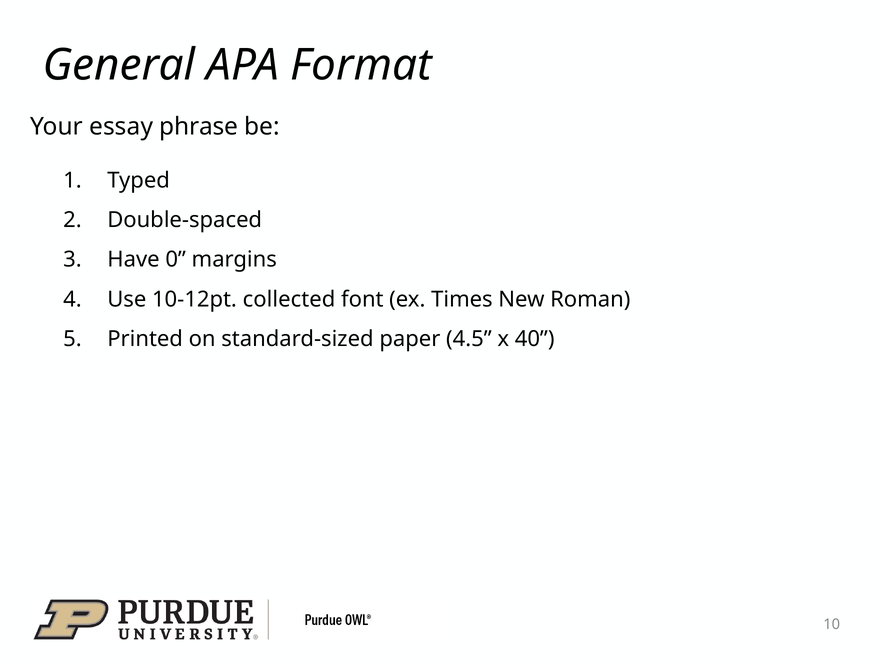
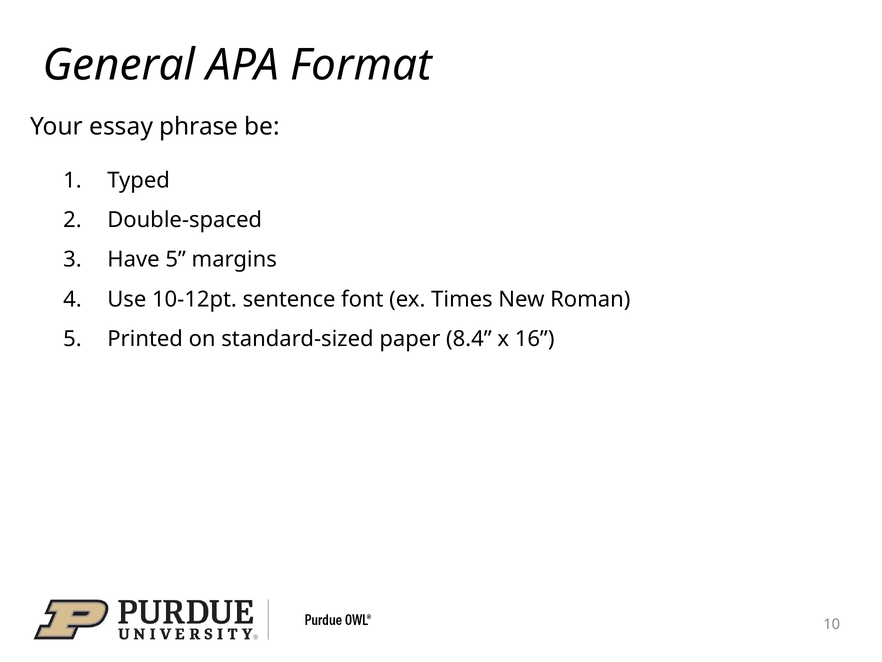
Have 0: 0 -> 5 (176, 259)
collected: collected -> sentence (289, 299)
4.5: 4.5 -> 8.4 (469, 339)
40: 40 -> 16 (535, 339)
